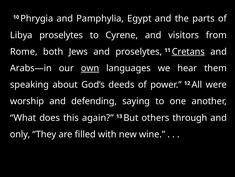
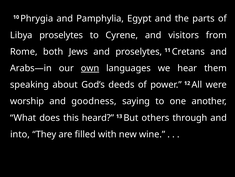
Cretans underline: present -> none (188, 51)
defending: defending -> goodness (94, 101)
again: again -> heard (98, 117)
only: only -> into (20, 134)
